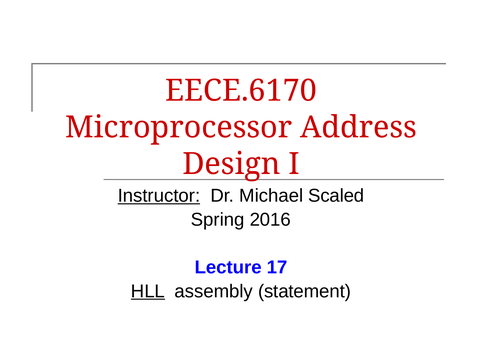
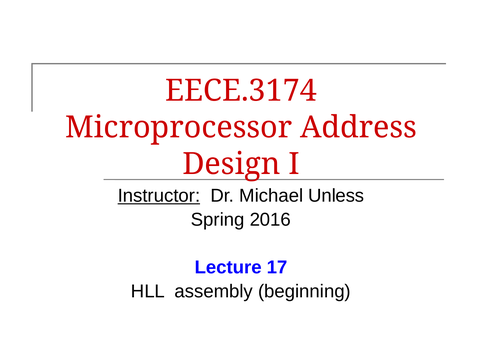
EECE.6170: EECE.6170 -> EECE.3174 (241, 91)
Scaled: Scaled -> Unless (336, 196)
HLL underline: present -> none (148, 291)
statement: statement -> beginning (304, 291)
